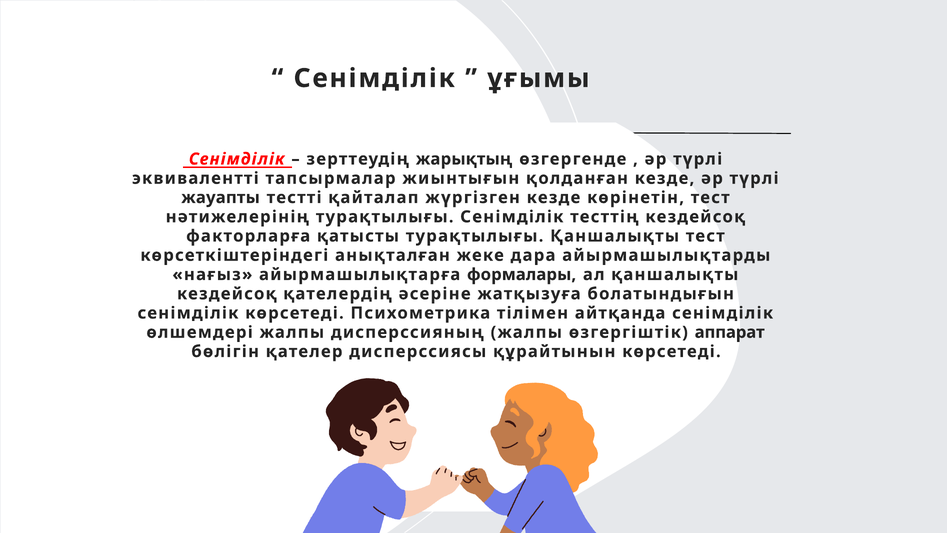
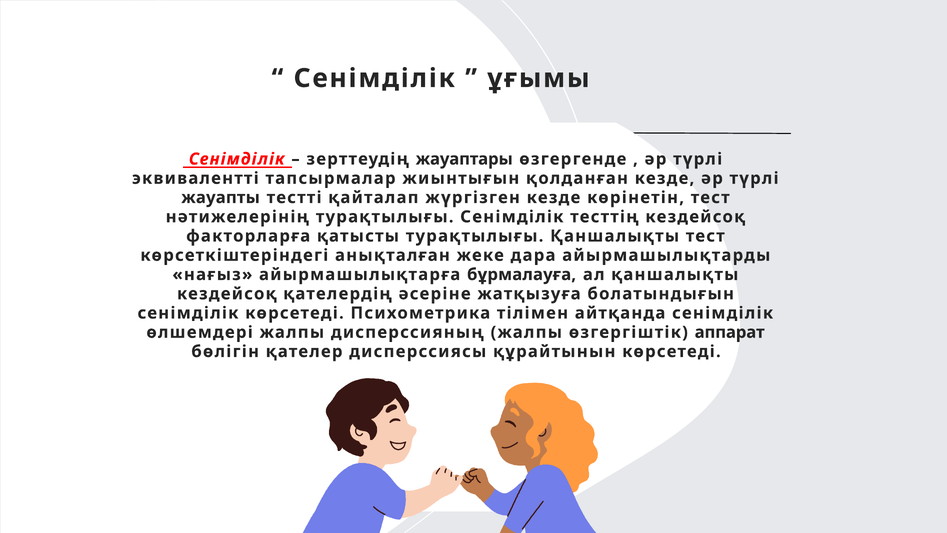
жарықтың: жарықтың -> жауаптары (464, 159)
формалары: формалары -> бұрмалауға (522, 274)
